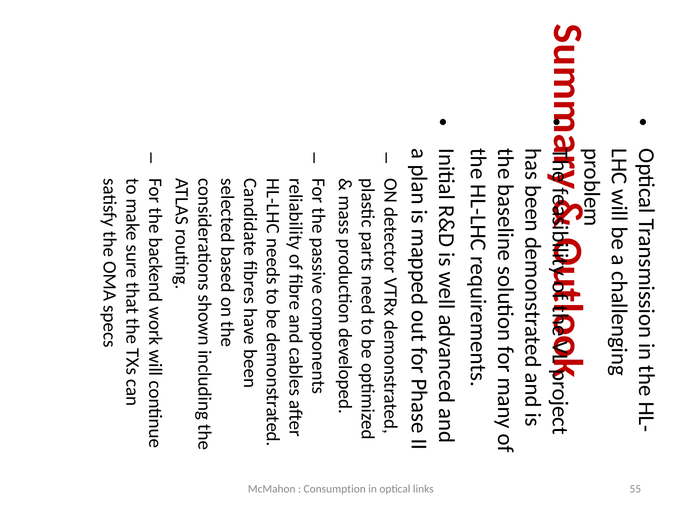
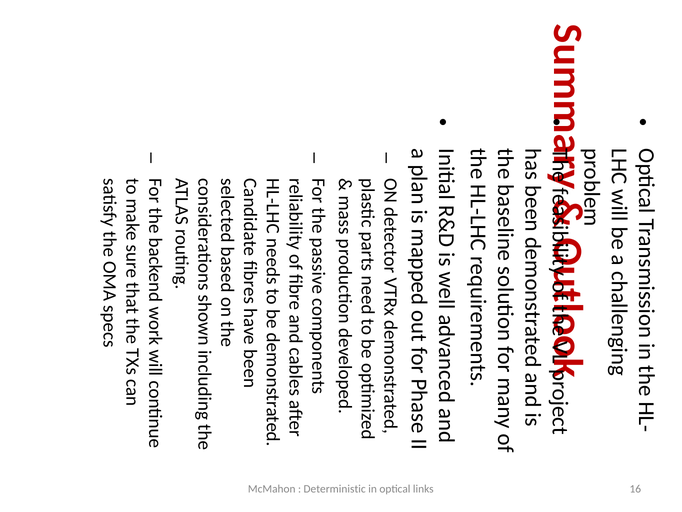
Consumption: Consumption -> Deterministic (335, 488)
55: 55 -> 16 (635, 488)
